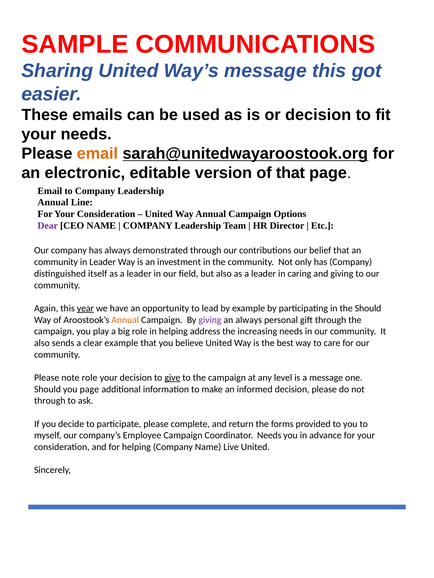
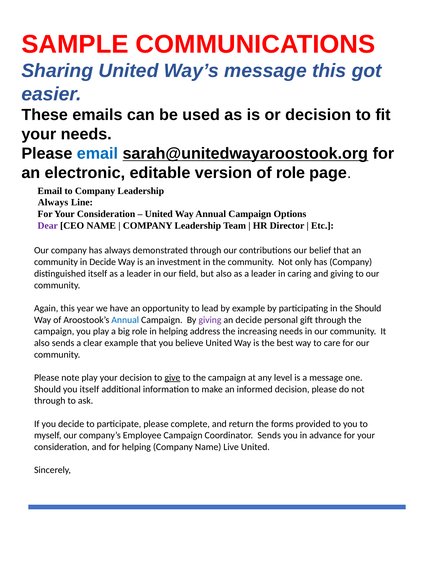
email colour: orange -> blue (97, 154)
of that: that -> role (290, 173)
Annual: Annual -> Always (53, 203)
in Leader: Leader -> Decide (103, 262)
year underline: present -> none (85, 309)
Annual colour: orange -> blue (125, 320)
an always: always -> decide (249, 320)
note role: role -> play (90, 378)
you page: page -> itself (89, 390)
Coordinator Needs: Needs -> Sends (269, 436)
